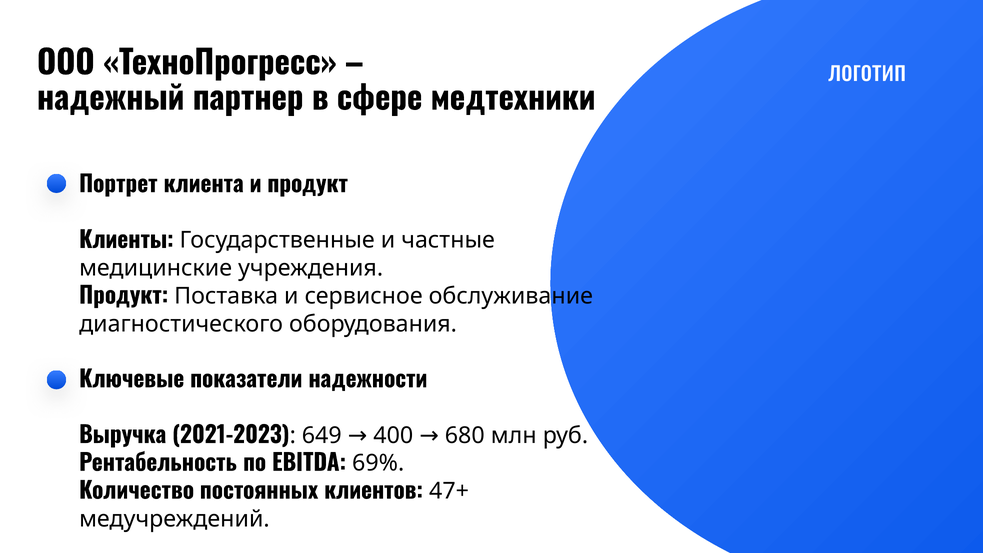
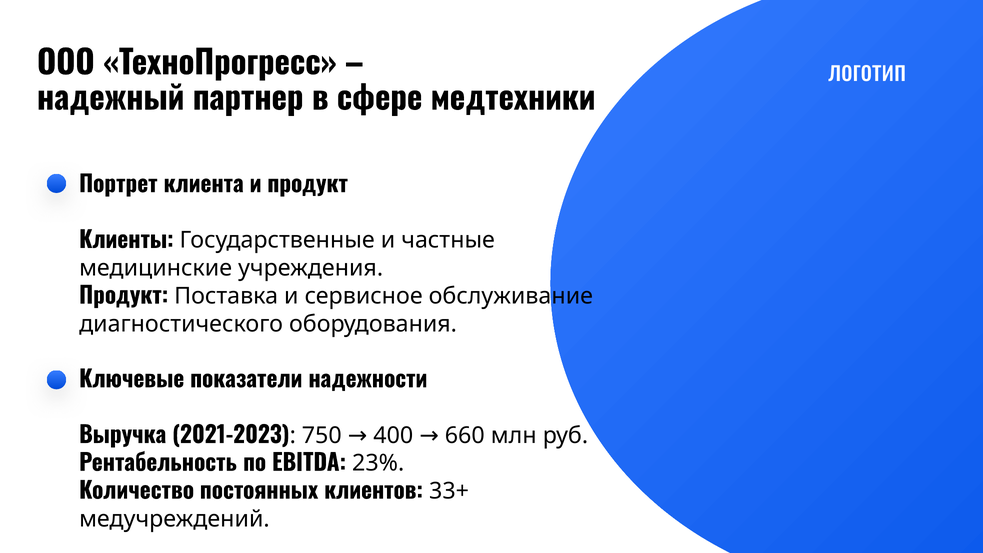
649: 649 -> 750 (322, 435)
680: 680 -> 660 (465, 435)
69%: 69% -> 23% (378, 463)
47+: 47+ -> 33+ (449, 491)
